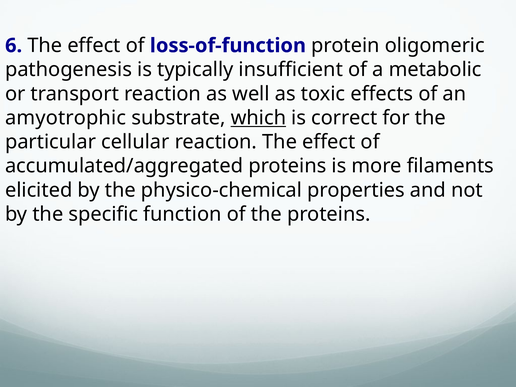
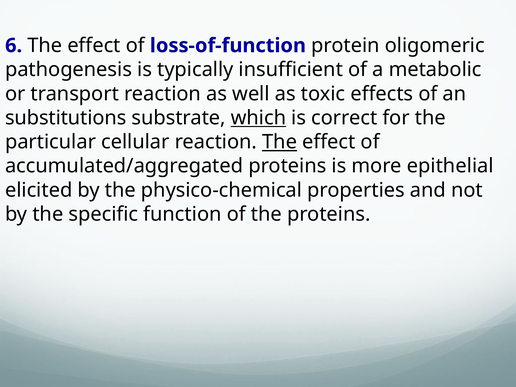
amyotrophic: amyotrophic -> substitutions (66, 118)
The underline: none -> present (280, 142)
filaments: filaments -> epithelial (450, 166)
